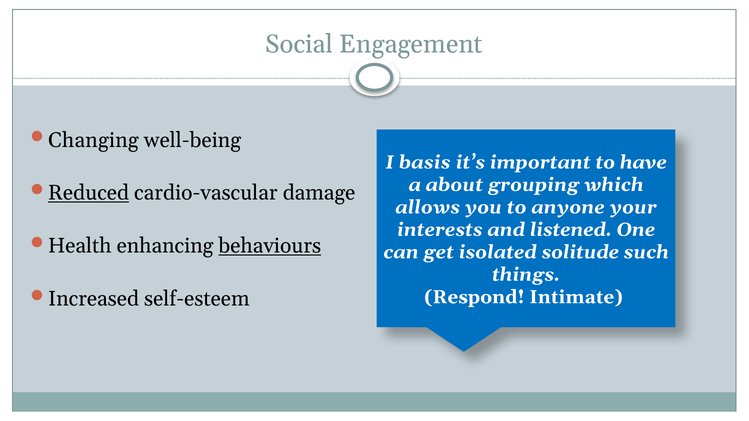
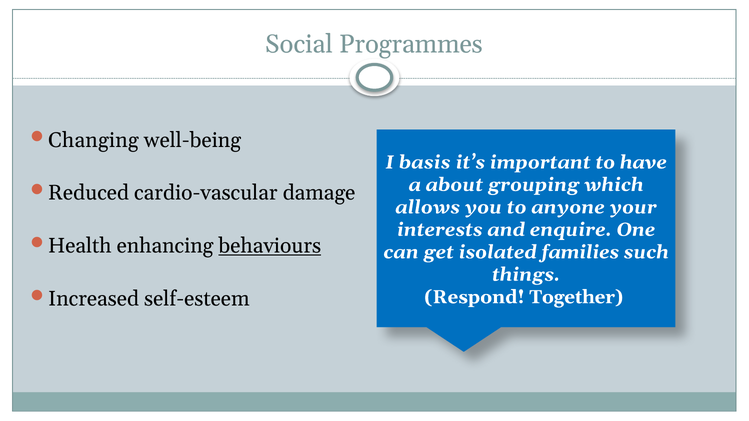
Engagement: Engagement -> Programmes (411, 44)
Reduced underline: present -> none (89, 193)
listened: listened -> enquire (571, 230)
solitude: solitude -> families (580, 252)
Intimate: Intimate -> Together (576, 297)
